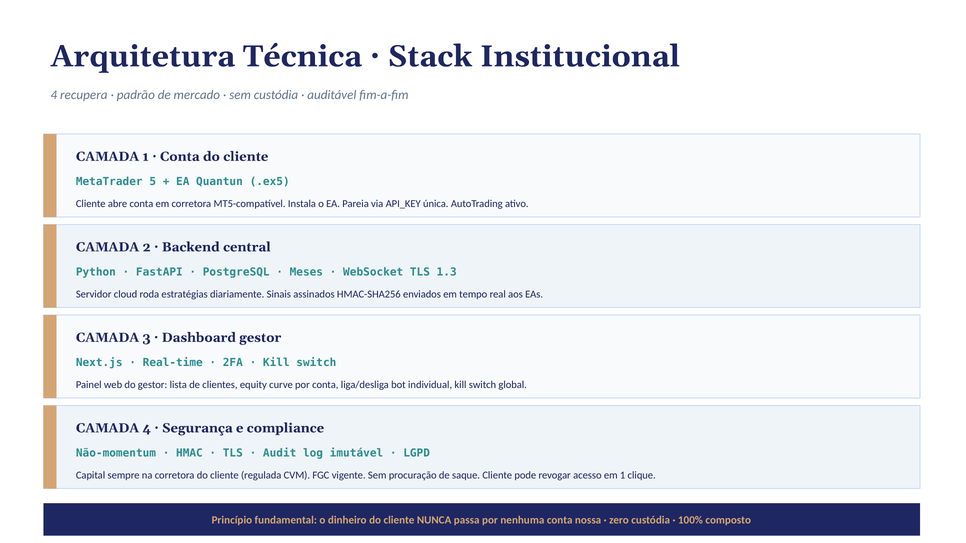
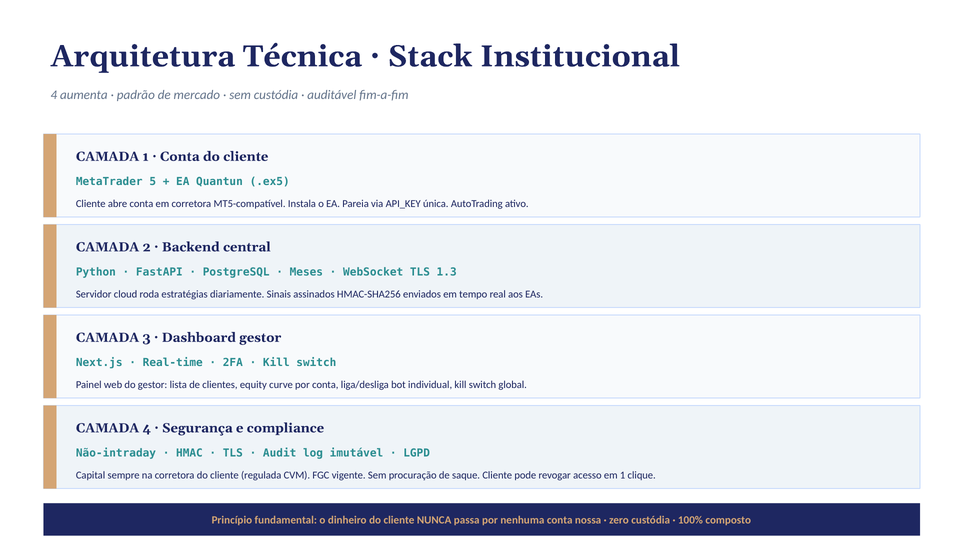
recupera: recupera -> aumenta (84, 95)
Não-momentum: Não-momentum -> Não-intraday (116, 454)
